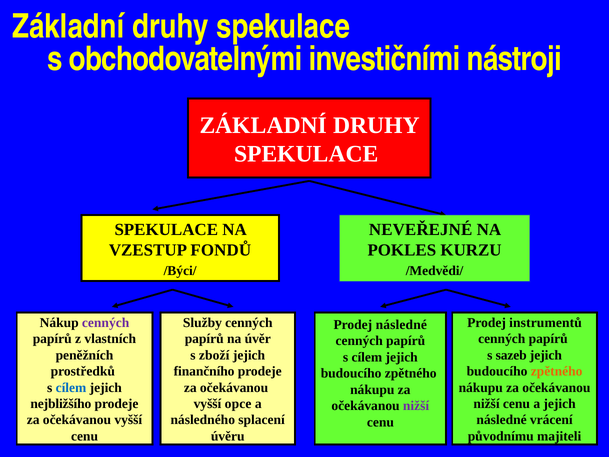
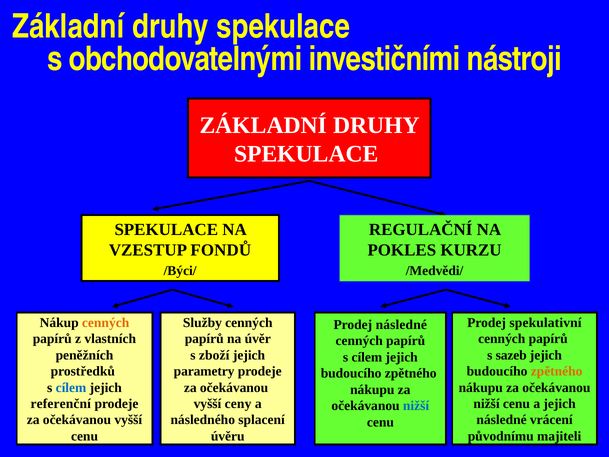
NEVEŘEJNÉ: NEVEŘEJNÉ -> REGULAČNÍ (421, 230)
cenných colour: purple -> orange (106, 322)
instrumentů: instrumentů -> spekulativní (546, 322)
finančního: finančního -> parametry (204, 371)
nejbližšího: nejbližšího -> referenční (61, 404)
opce: opce -> ceny (238, 404)
nižší colour: purple -> blue (416, 406)
